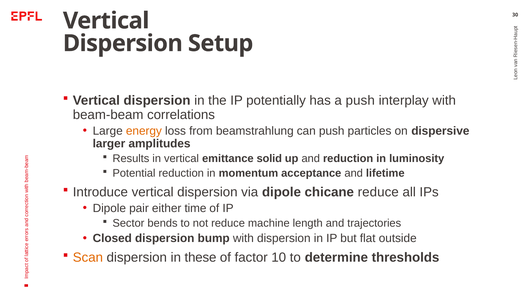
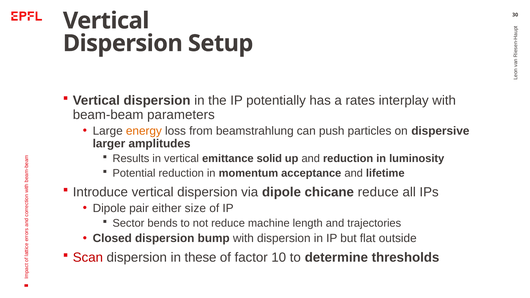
a push: push -> rates (360, 100)
correlations: correlations -> parameters (181, 115)
time: time -> size (195, 208)
Scan colour: orange -> red (88, 258)
